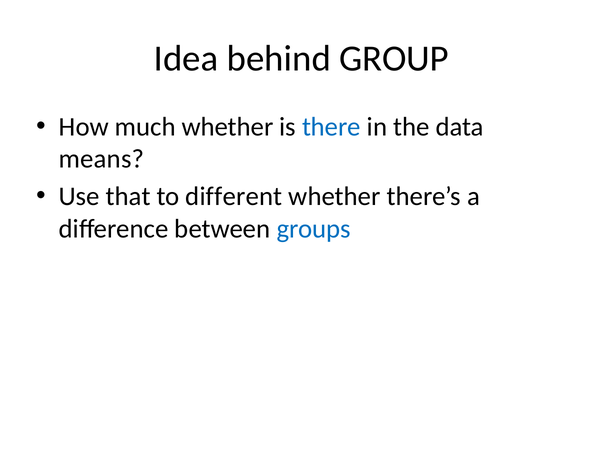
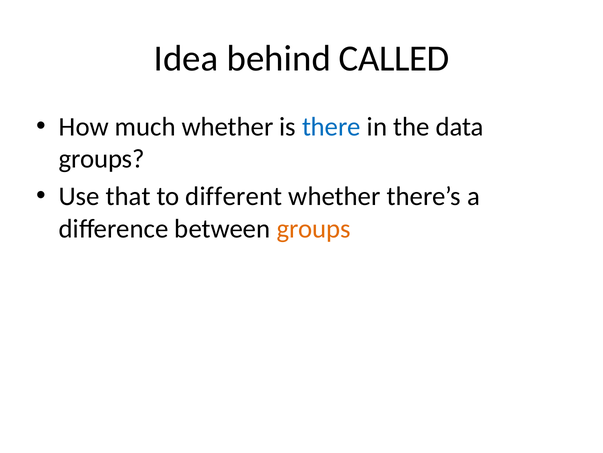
GROUP: GROUP -> CALLED (394, 58)
means: means -> groups (102, 159)
groups colour: blue -> orange (314, 228)
